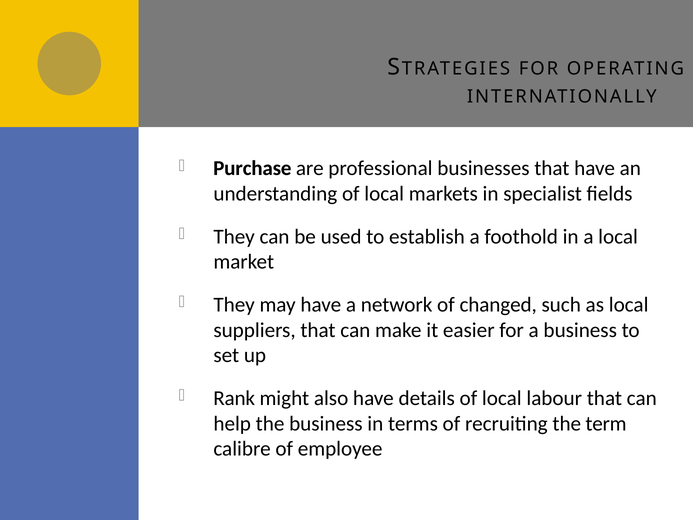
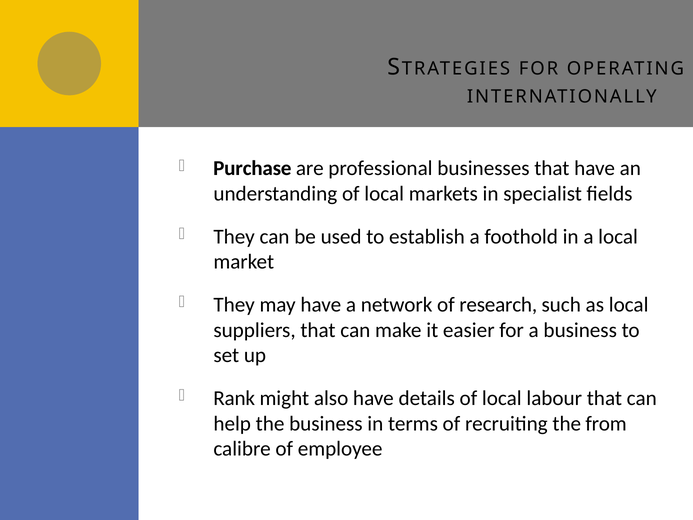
changed: changed -> research (498, 305)
term: term -> from (606, 423)
